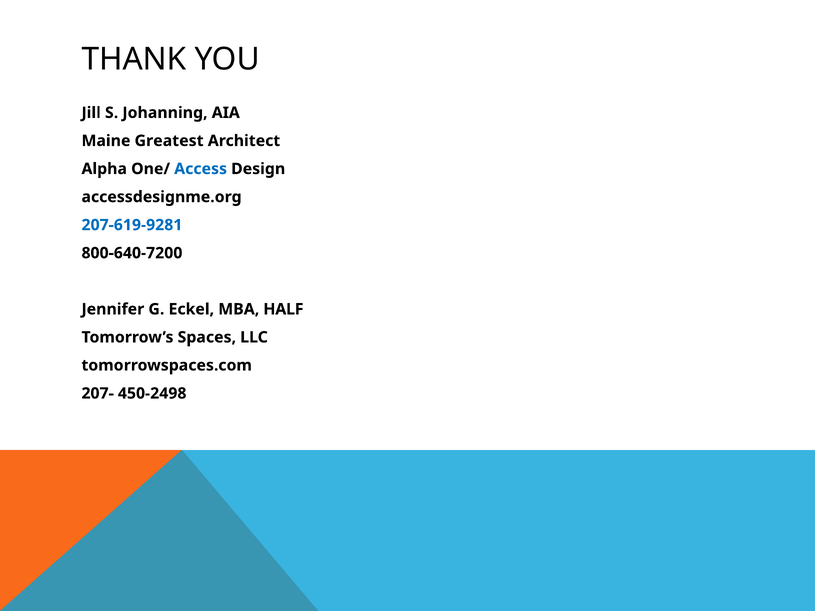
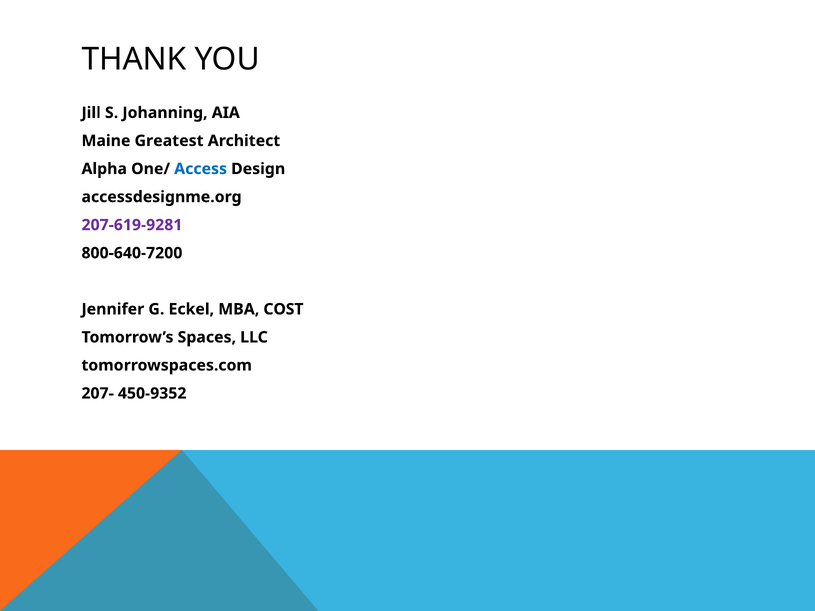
207-619-9281 colour: blue -> purple (132, 225)
HALF: HALF -> COST (283, 309)
450-2498: 450-2498 -> 450-9352 (152, 394)
